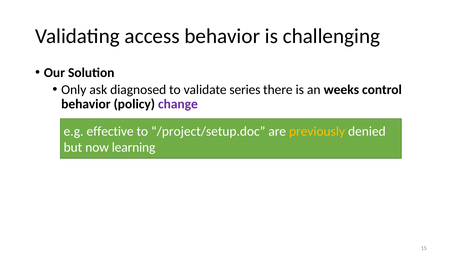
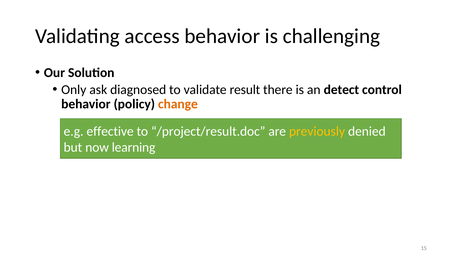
series: series -> result (245, 90)
weeks: weeks -> detect (341, 90)
change colour: purple -> orange (178, 104)
/project/setup.doc: /project/setup.doc -> /project/result.doc (208, 131)
